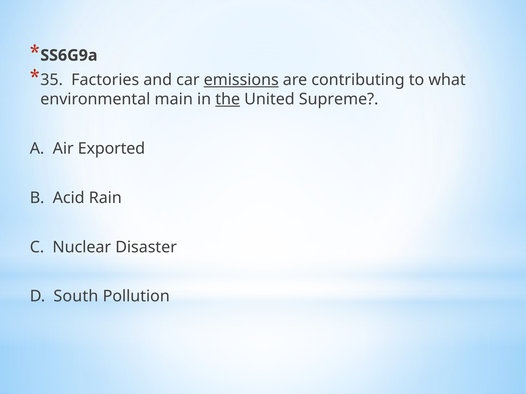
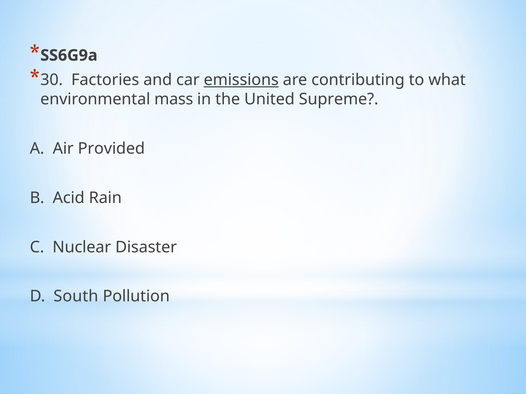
35: 35 -> 30 (52, 80)
main: main -> mass (174, 99)
the underline: present -> none (228, 99)
Exported: Exported -> Provided (111, 149)
